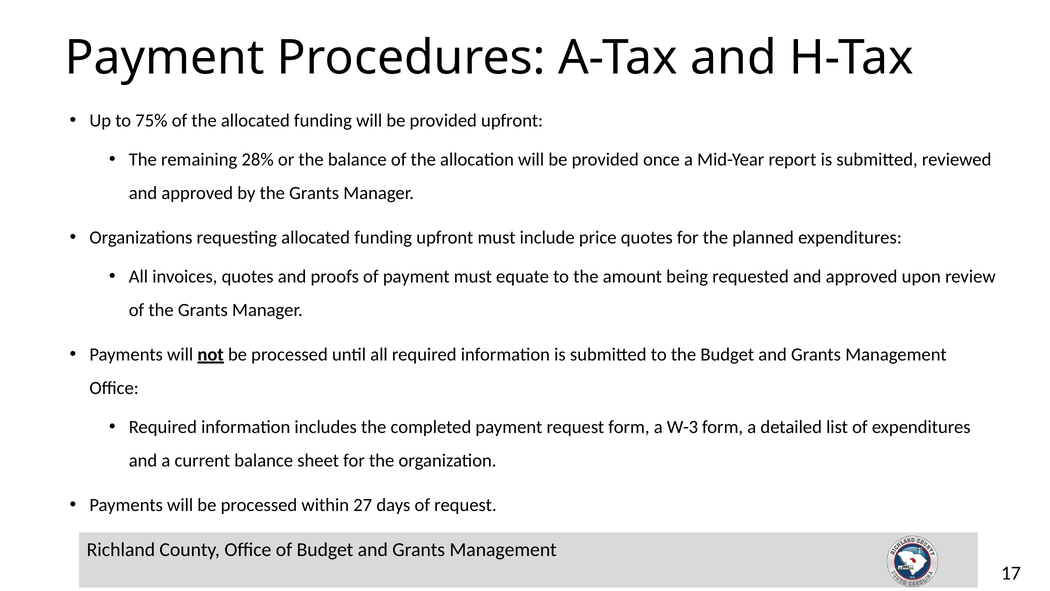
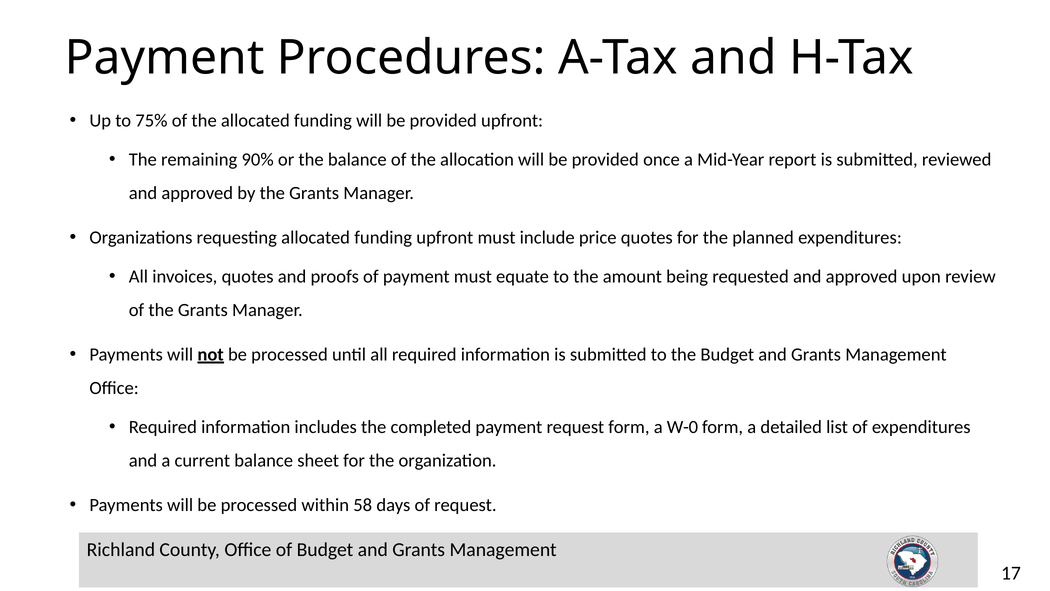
28%: 28% -> 90% (258, 160)
W-3: W-3 -> W-0 (682, 427)
27: 27 -> 58 (363, 505)
